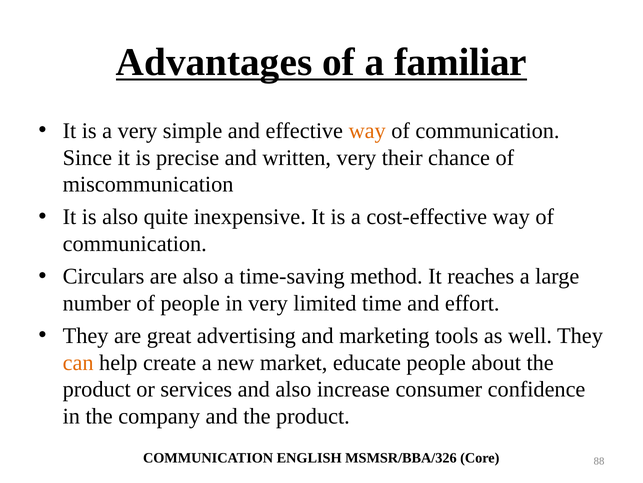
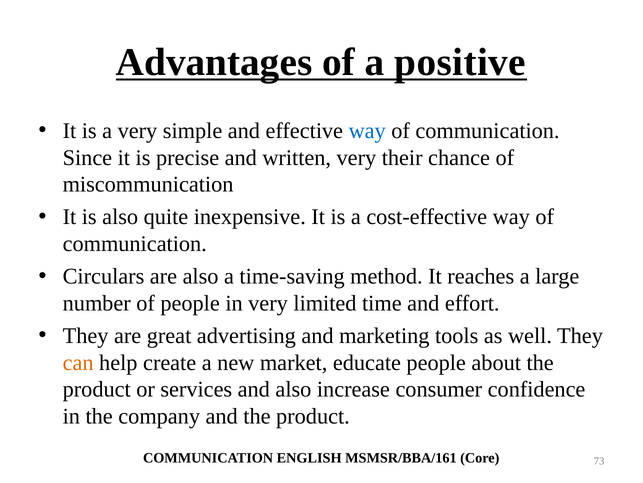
familiar: familiar -> positive (460, 62)
way colour: orange -> blue (367, 131)
MSMSR/BBA/326: MSMSR/BBA/326 -> MSMSR/BBA/161 (401, 457)
88: 88 -> 73 (599, 461)
